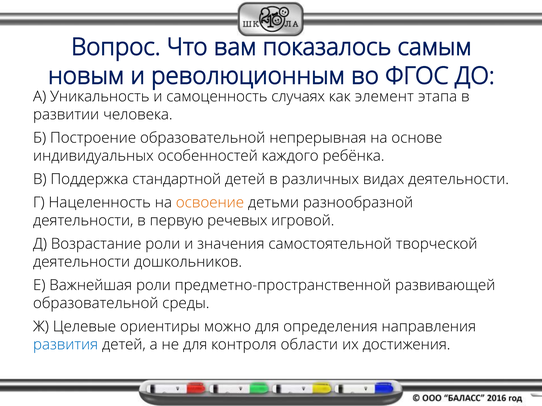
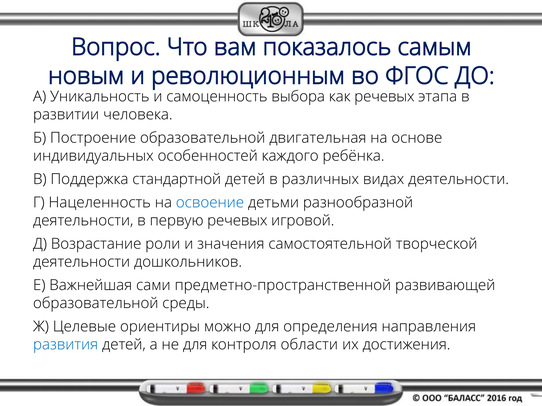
случаях: случаях -> выбора (298, 96)
как элемент: элемент -> речевых (384, 96)
непрерывная: непрерывная -> двигательная (318, 138)
освоение colour: orange -> blue (210, 203)
Важнейшая роли: роли -> сами (153, 286)
